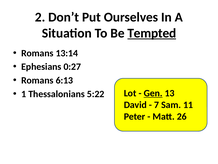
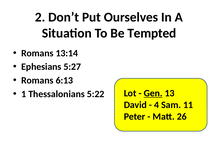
Tempted underline: present -> none (152, 33)
0:27: 0:27 -> 5:27 (72, 67)
7: 7 -> 4 (157, 105)
